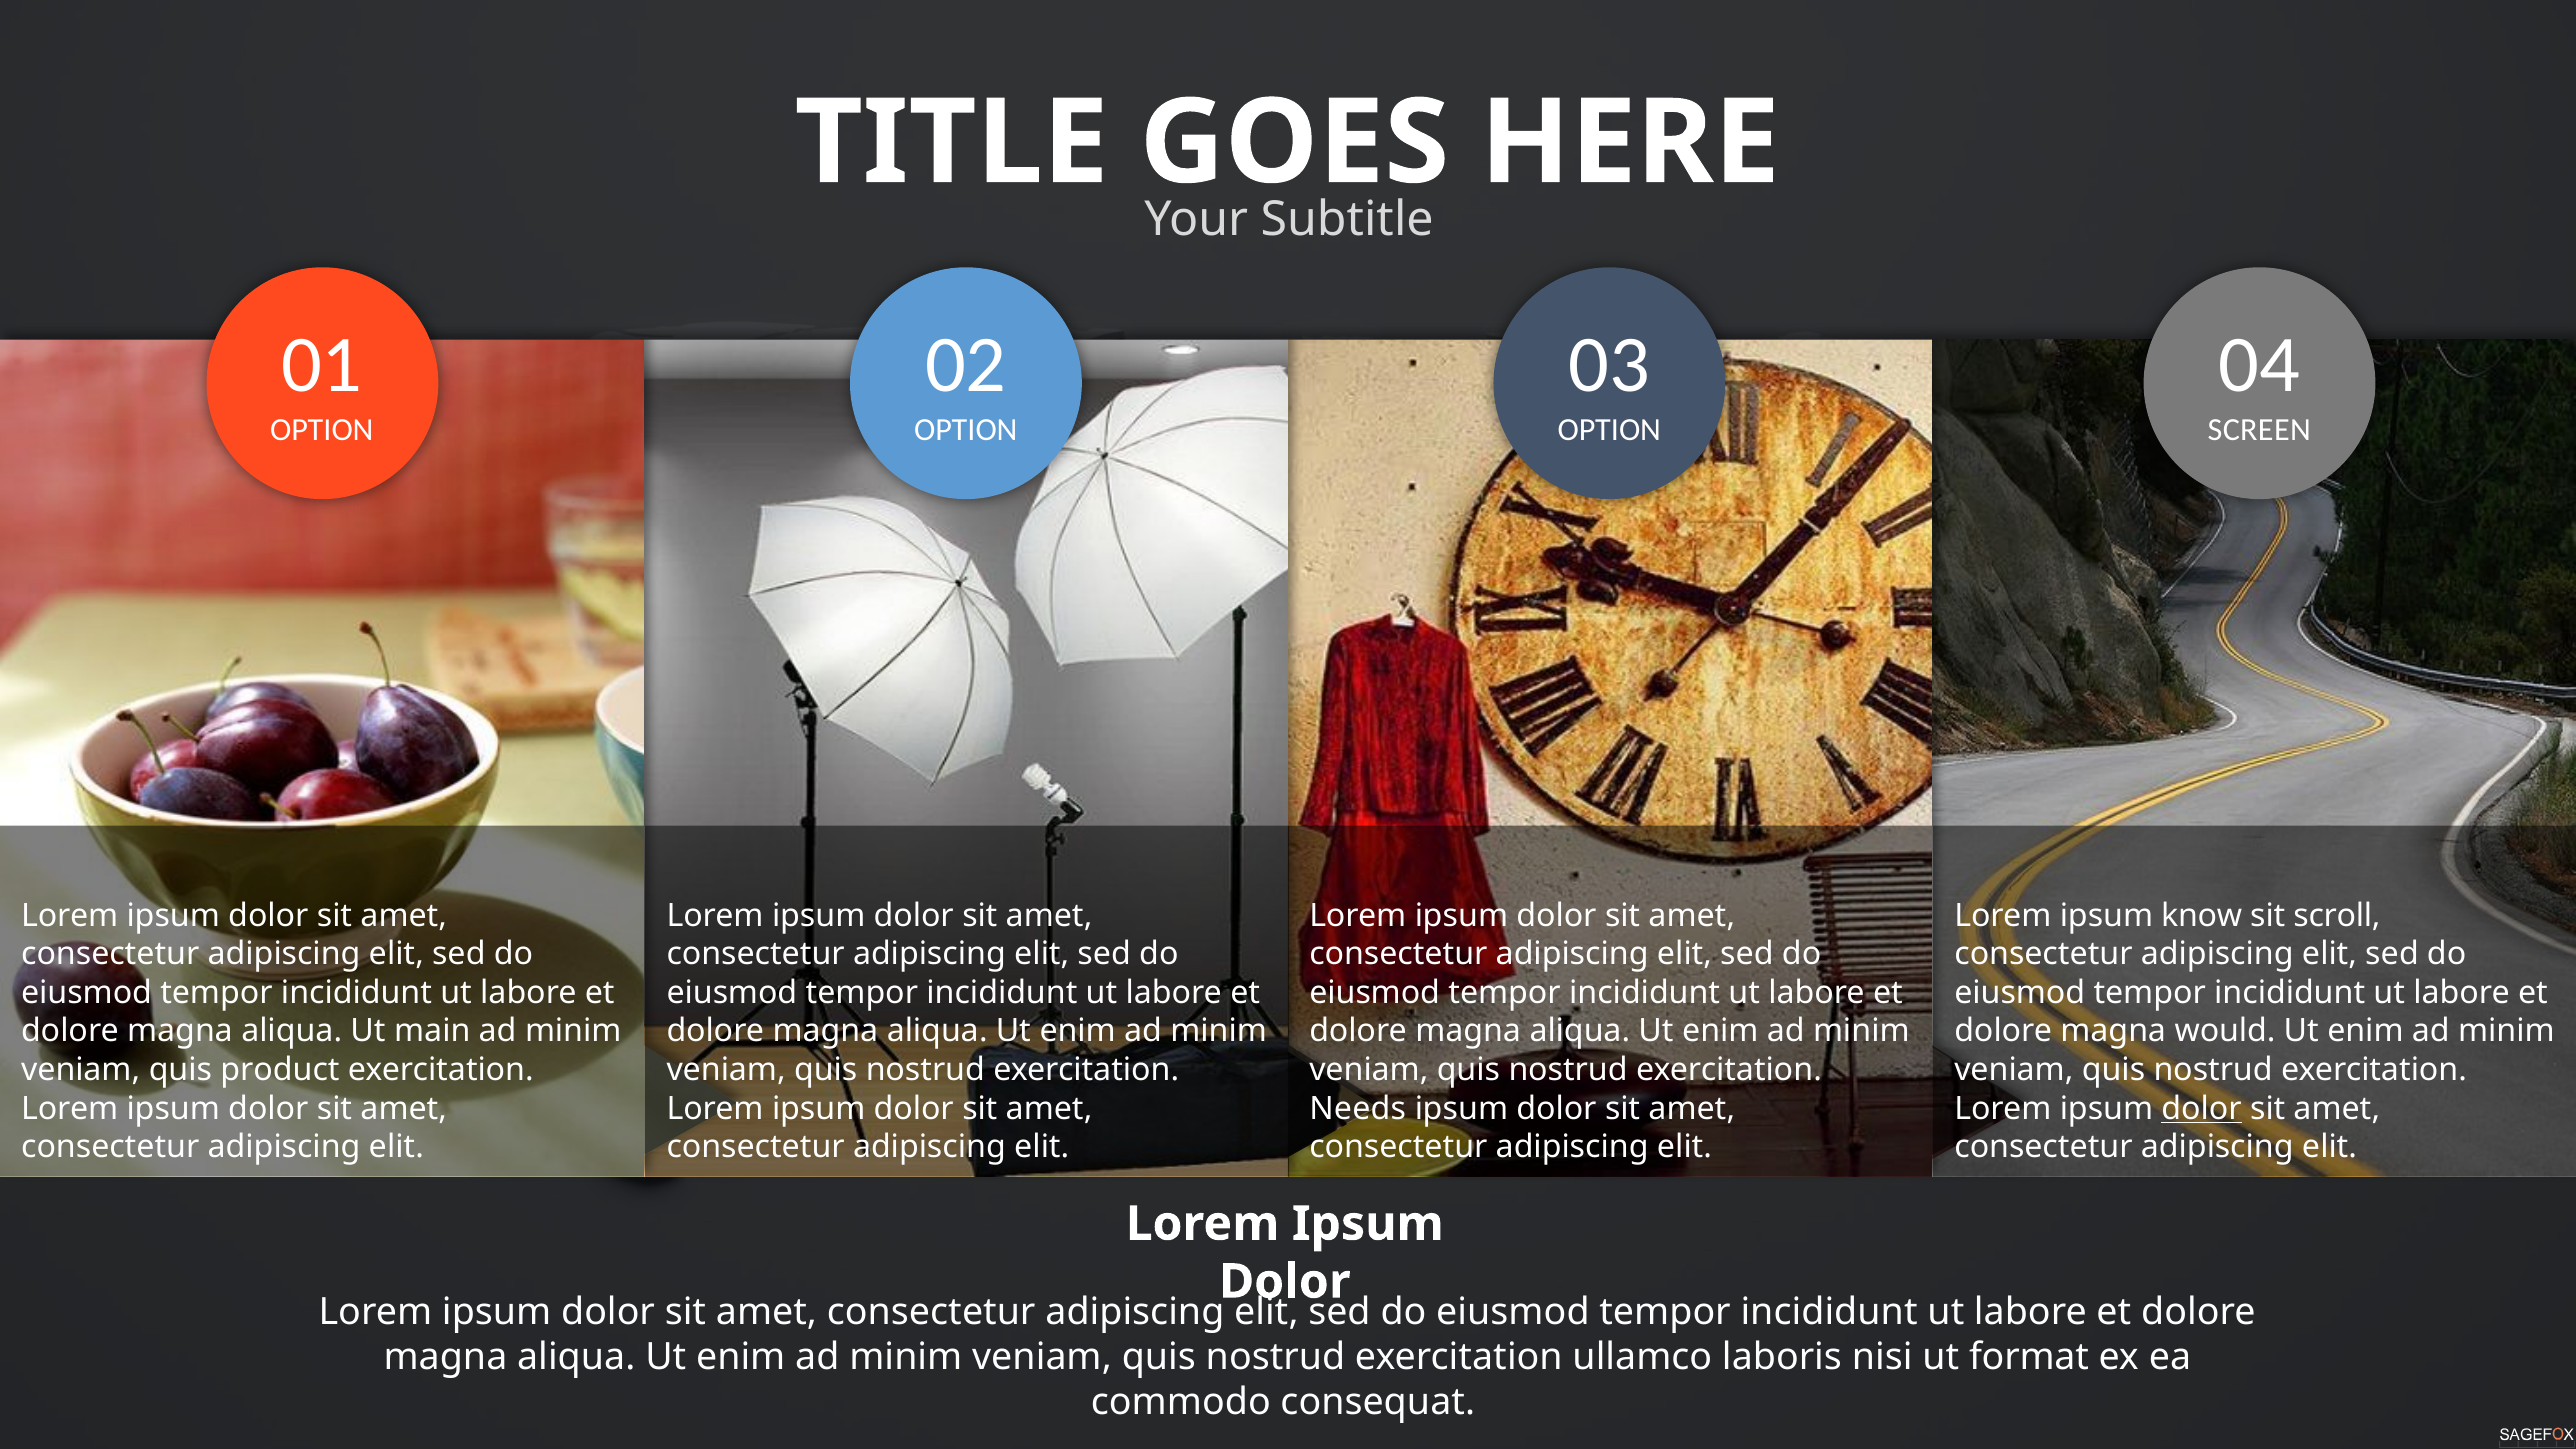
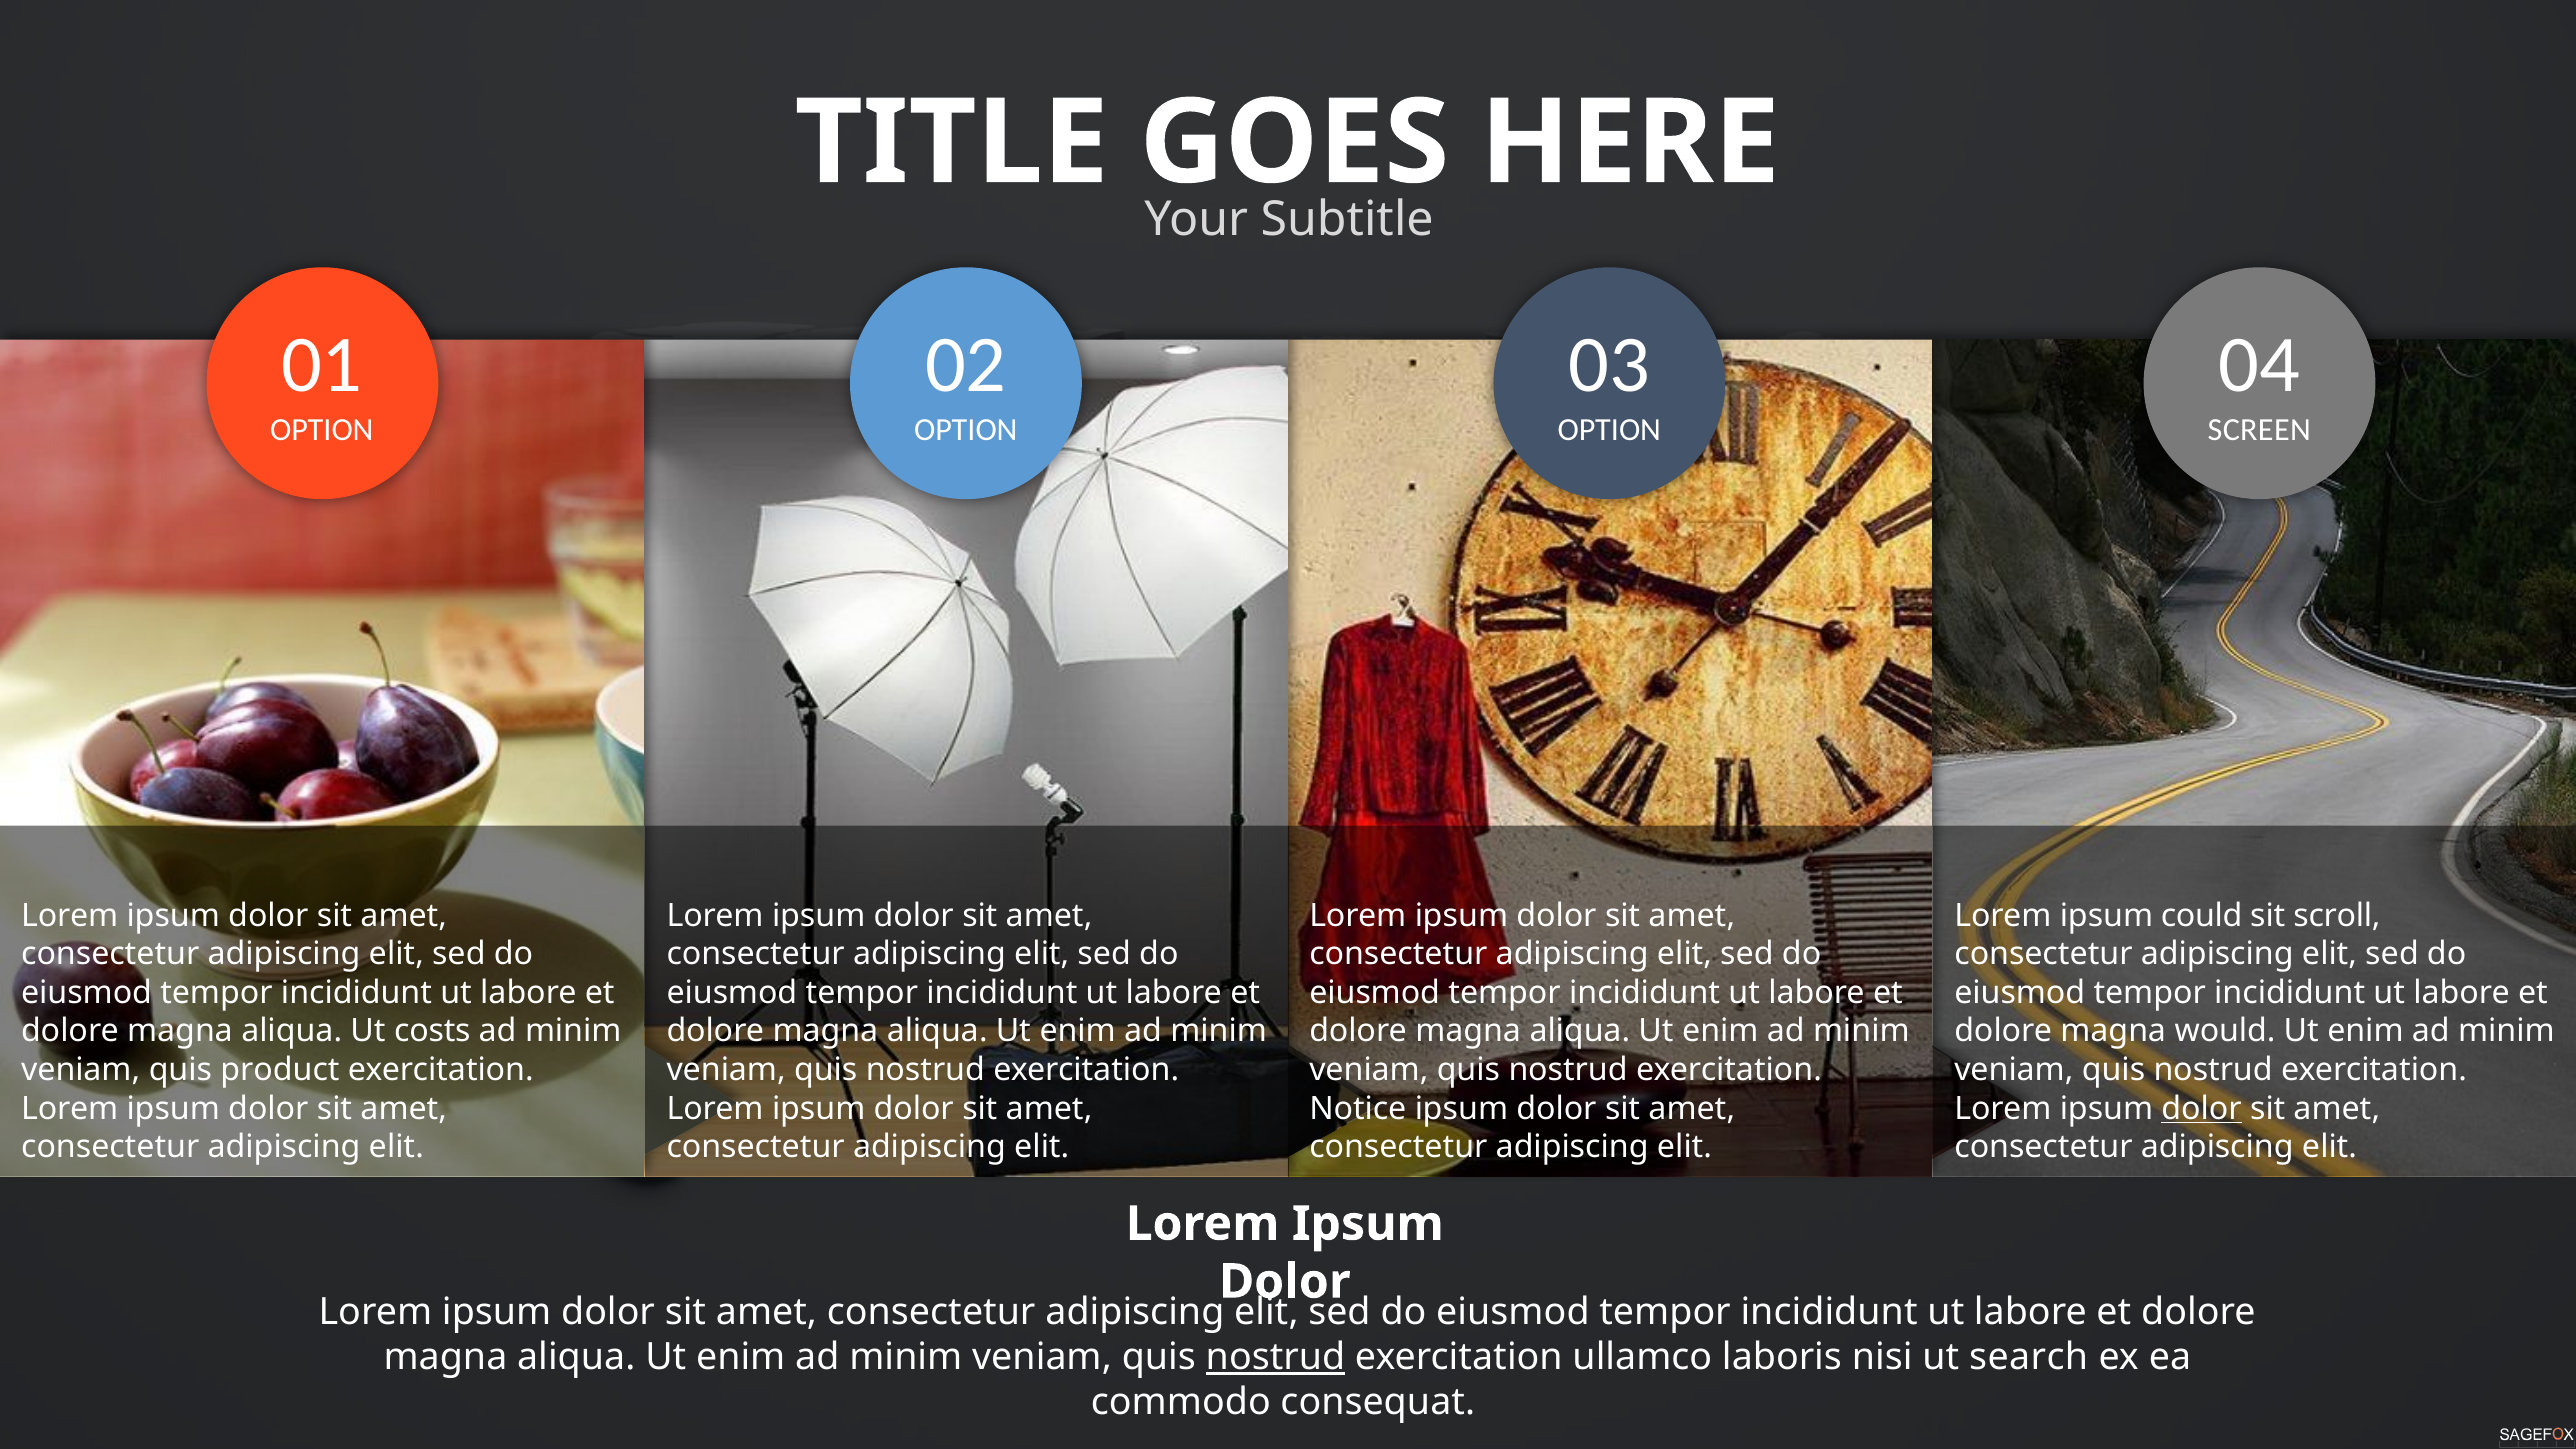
know: know -> could (2202, 915)
main: main -> costs (432, 1031)
Needs: Needs -> Notice (1358, 1109)
nostrud underline: none -> present (1276, 1357)
format: format -> search (2029, 1357)
